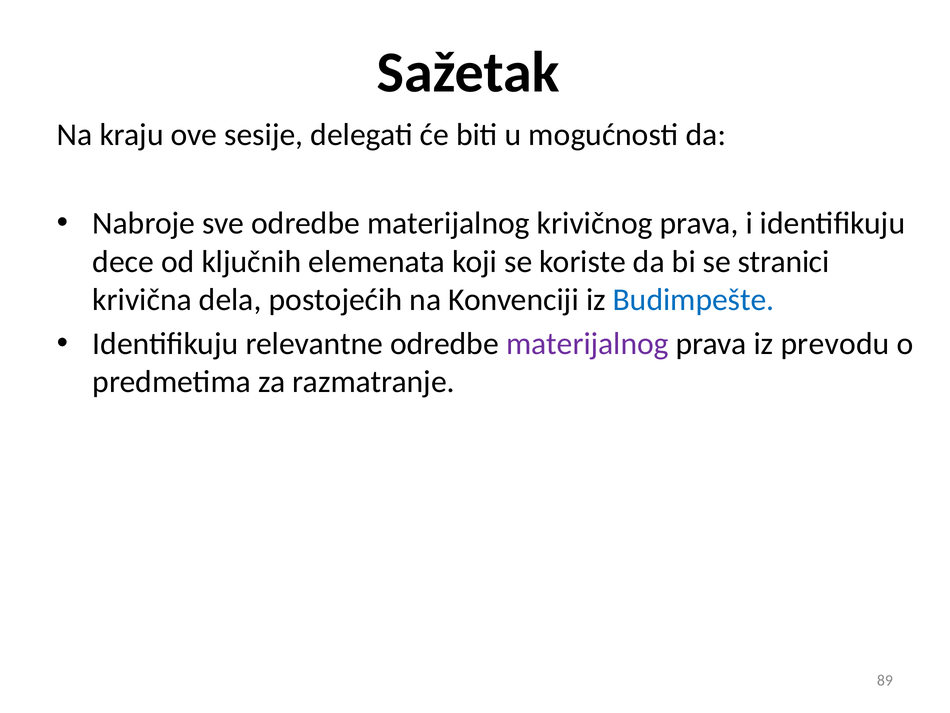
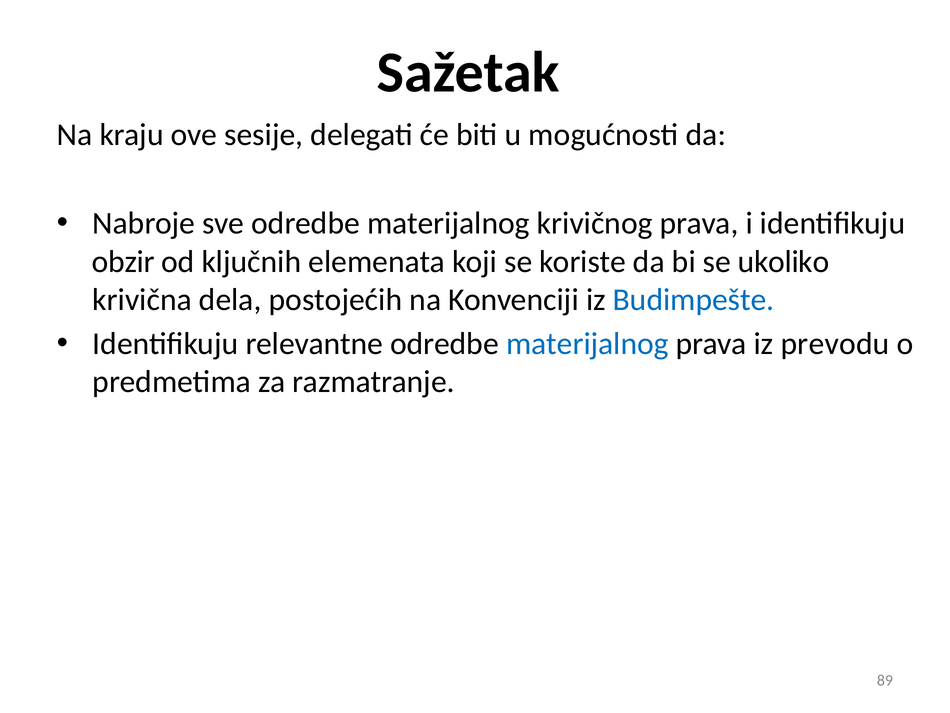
dece: dece -> obzir (123, 261)
stranici: stranici -> ukoliko (784, 261)
materijalnog colour: purple -> blue (587, 344)
